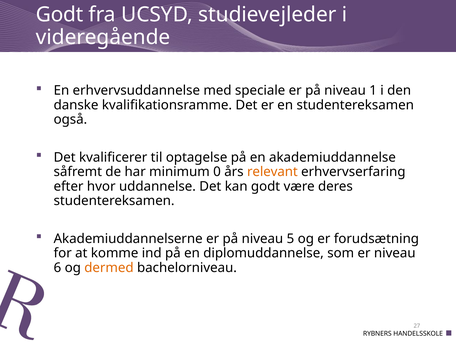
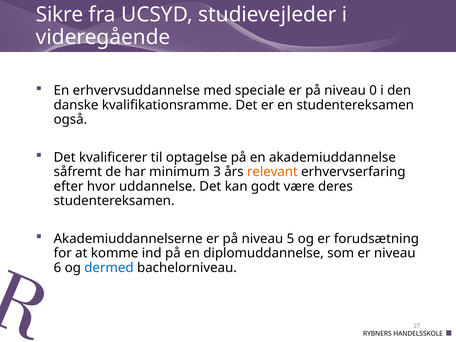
Godt: Godt -> Sikre (60, 15)
1: 1 -> 0 (373, 91)
0: 0 -> 3 (217, 172)
dermed colour: orange -> blue (109, 268)
